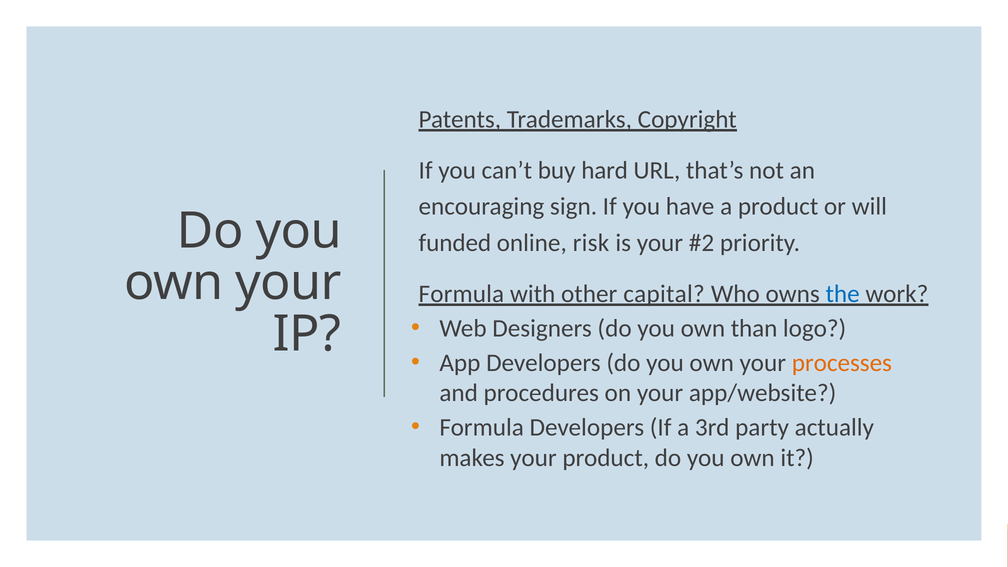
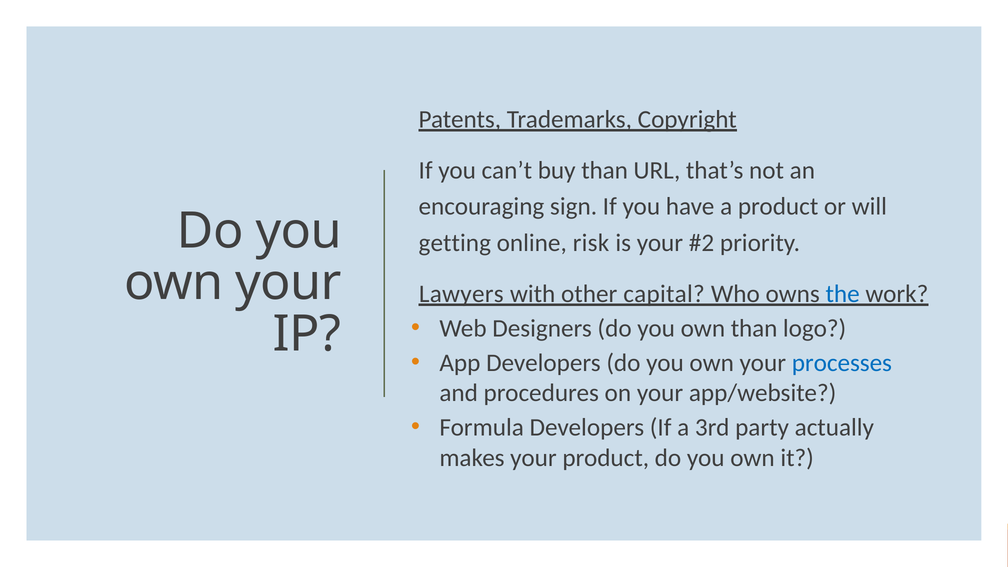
buy hard: hard -> than (605, 170)
funded: funded -> getting (455, 243)
Formula: Formula -> Lawyers (461, 294)
processes colour: orange -> blue (842, 363)
